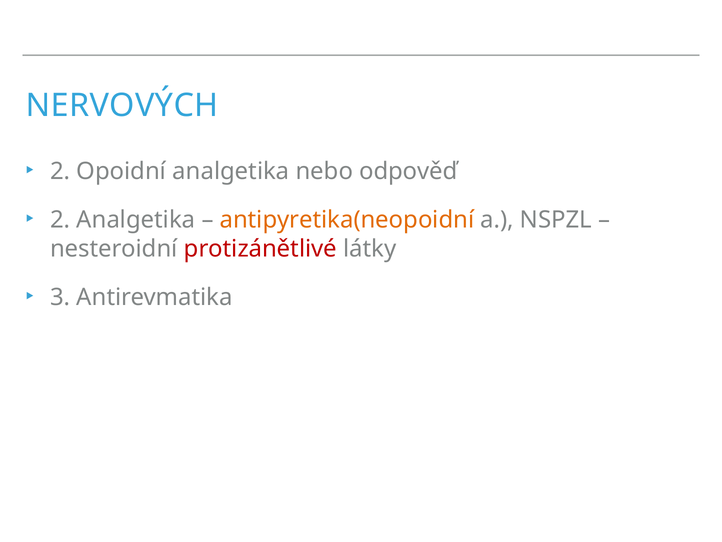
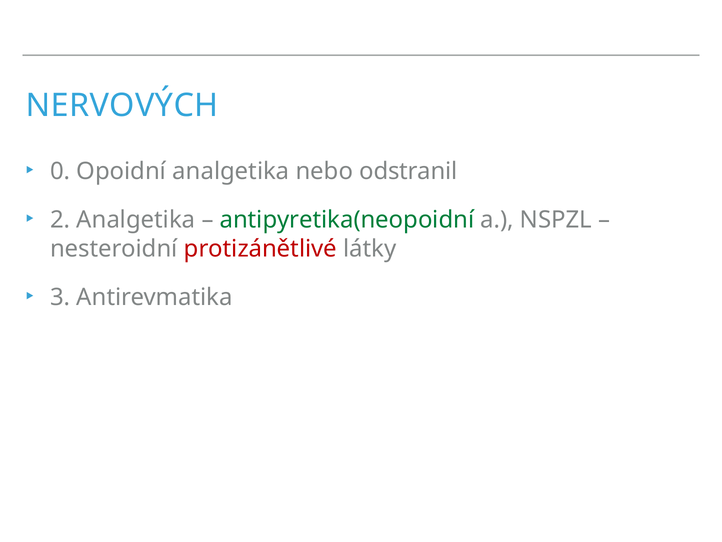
2: 2 -> 0 (60, 171)
odpověď: odpověď -> odstranil (408, 171)
antipyretika(neopoidní colour: orange -> green (347, 220)
